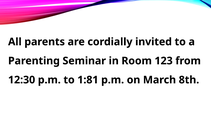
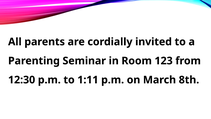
1:81: 1:81 -> 1:11 (88, 80)
